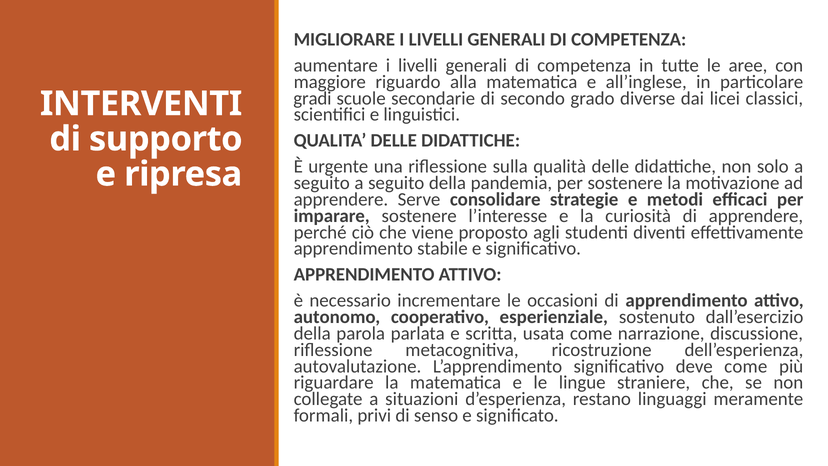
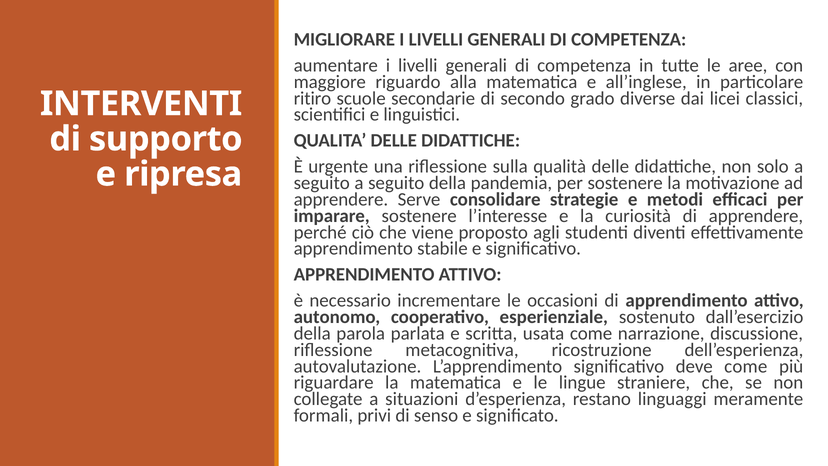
gradi: gradi -> ritiro (312, 98)
